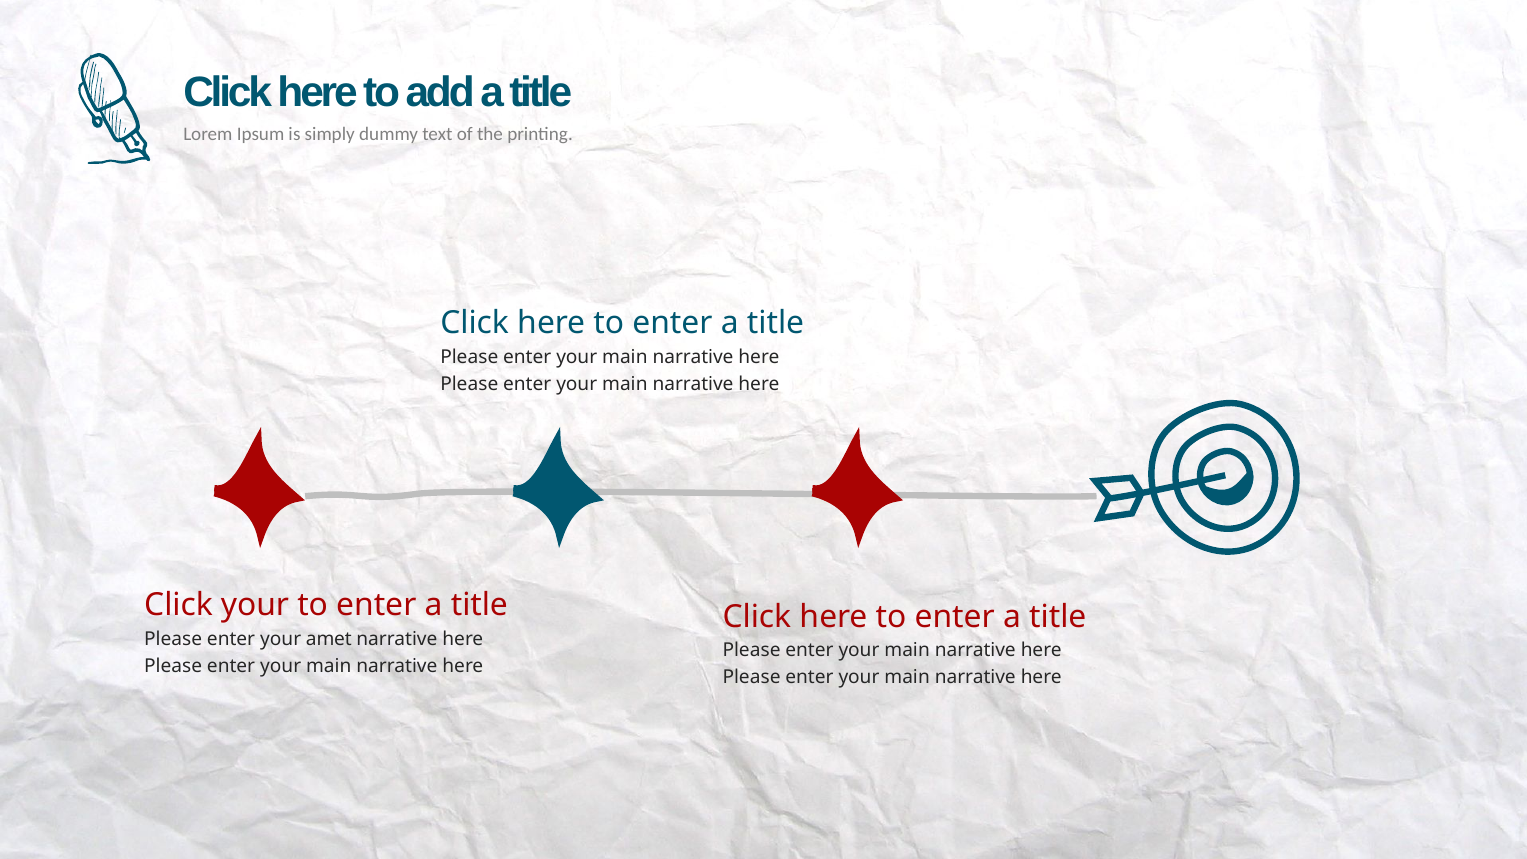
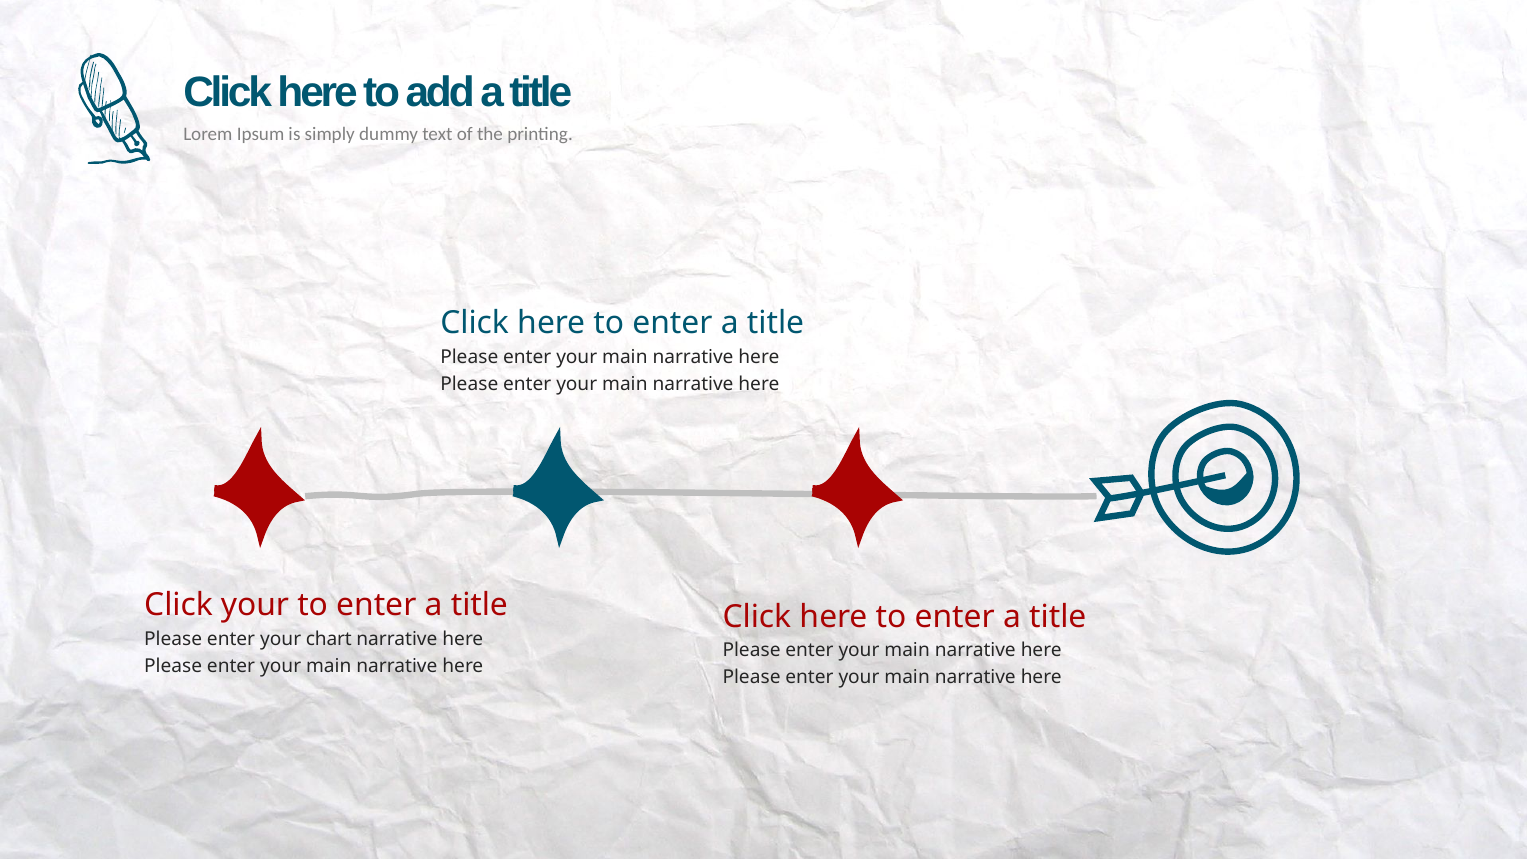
amet: amet -> chart (329, 639)
